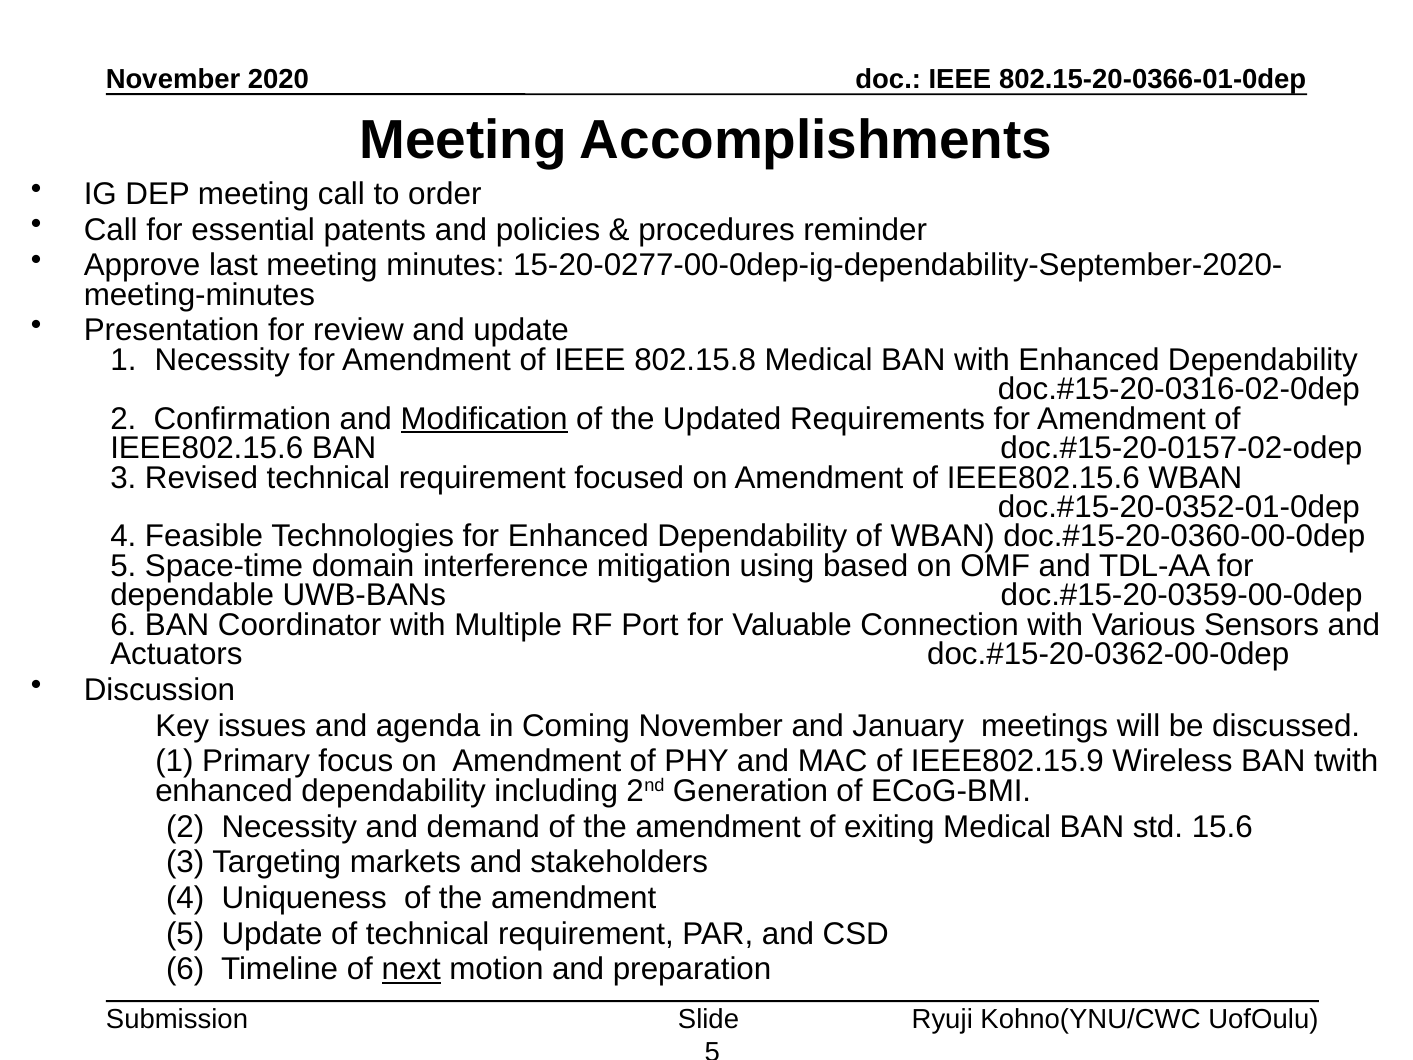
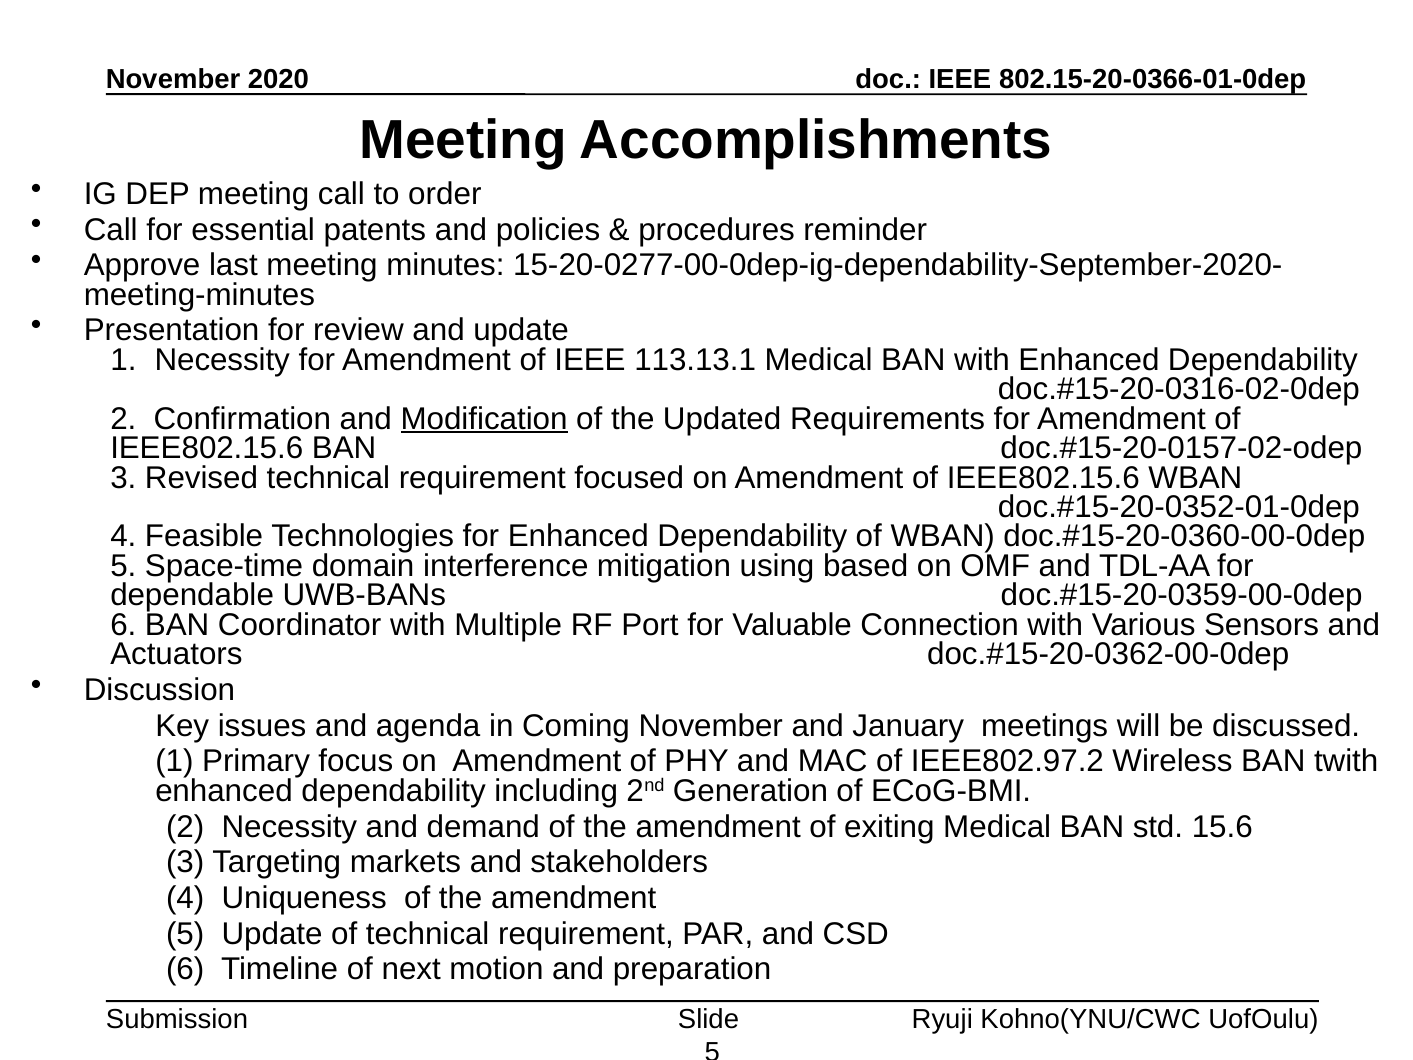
802.15.8: 802.15.8 -> 113.13.1 (695, 360)
IEEE802.15.9: IEEE802.15.9 -> IEEE802.97.2 (1007, 761)
next underline: present -> none (411, 969)
